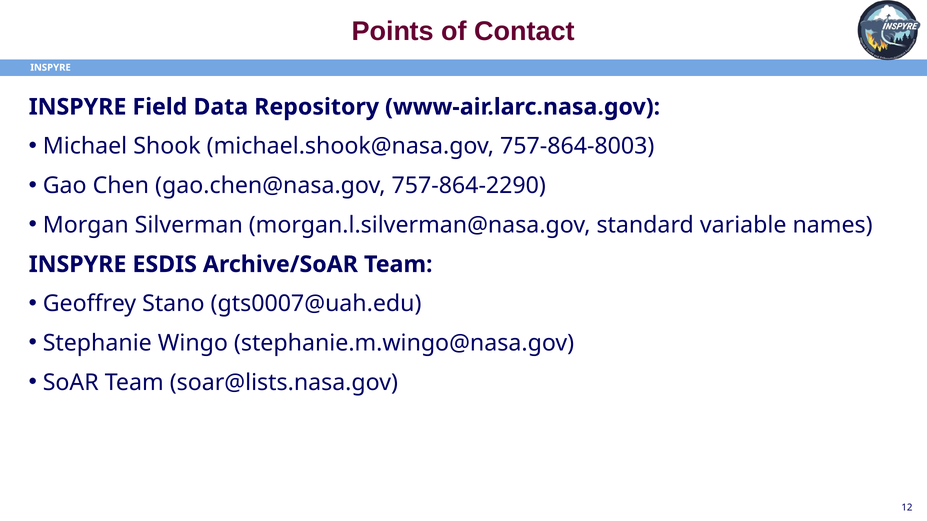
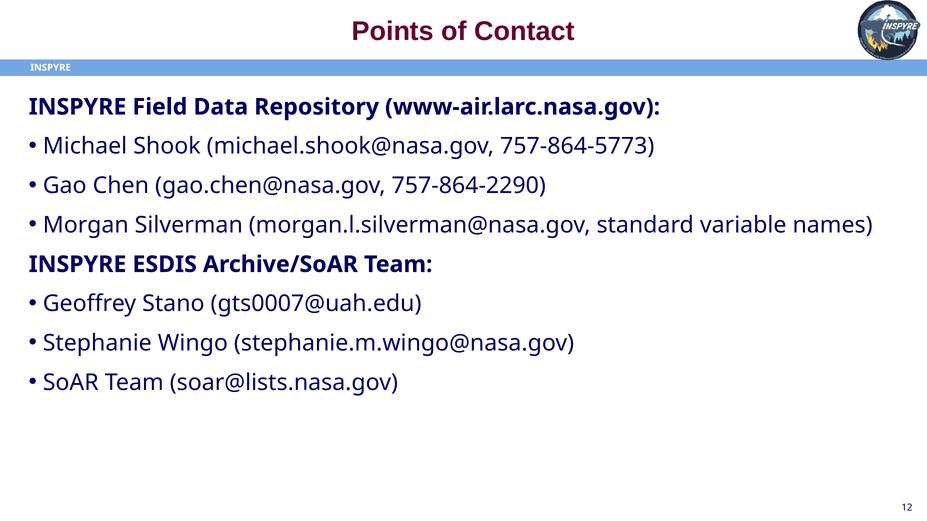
757-864-8003: 757-864-8003 -> 757-864-5773 (577, 146)
